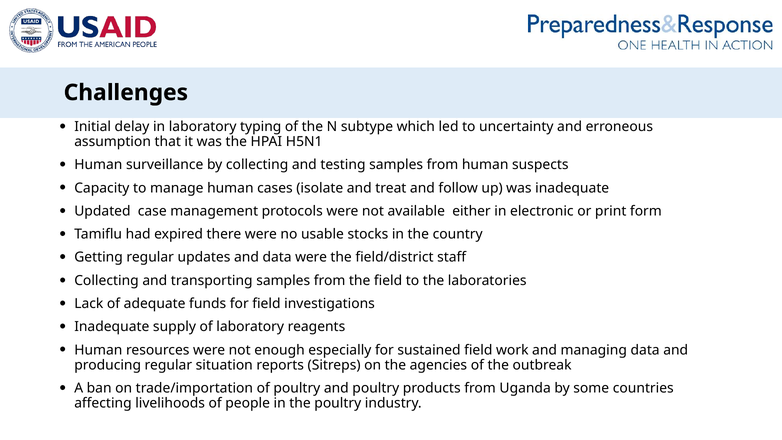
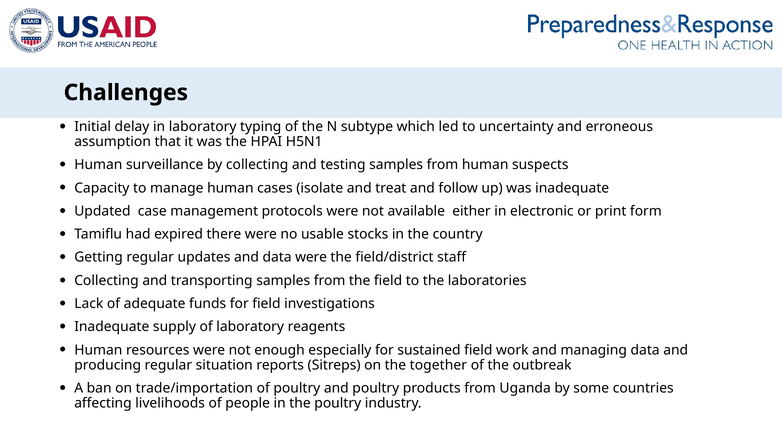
agencies: agencies -> together (438, 365)
